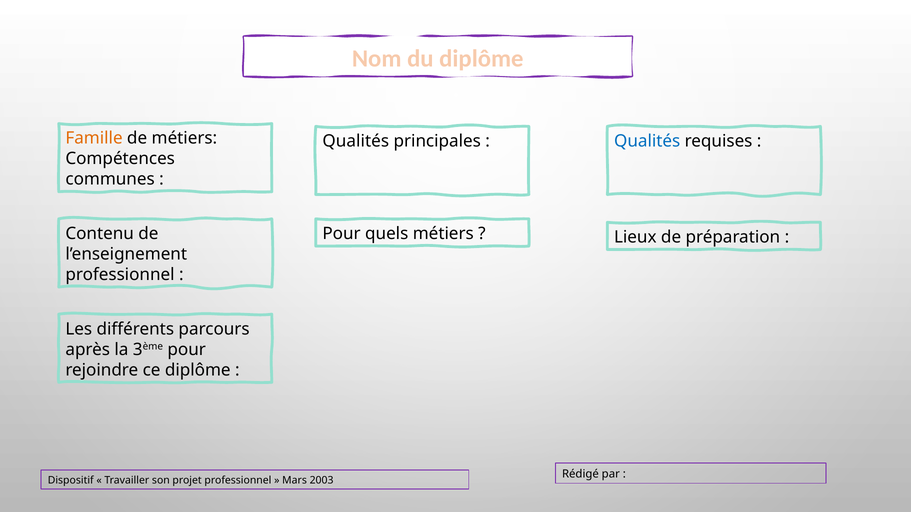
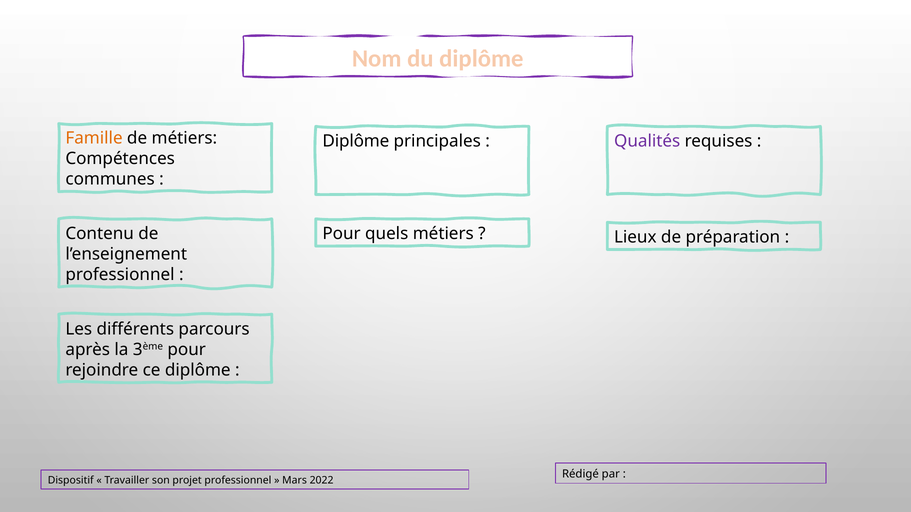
Qualités: Qualités -> Diplôme (356, 141)
Qualités colour: blue -> purple (647, 141)
2003: 2003 -> 2022 (322, 481)
